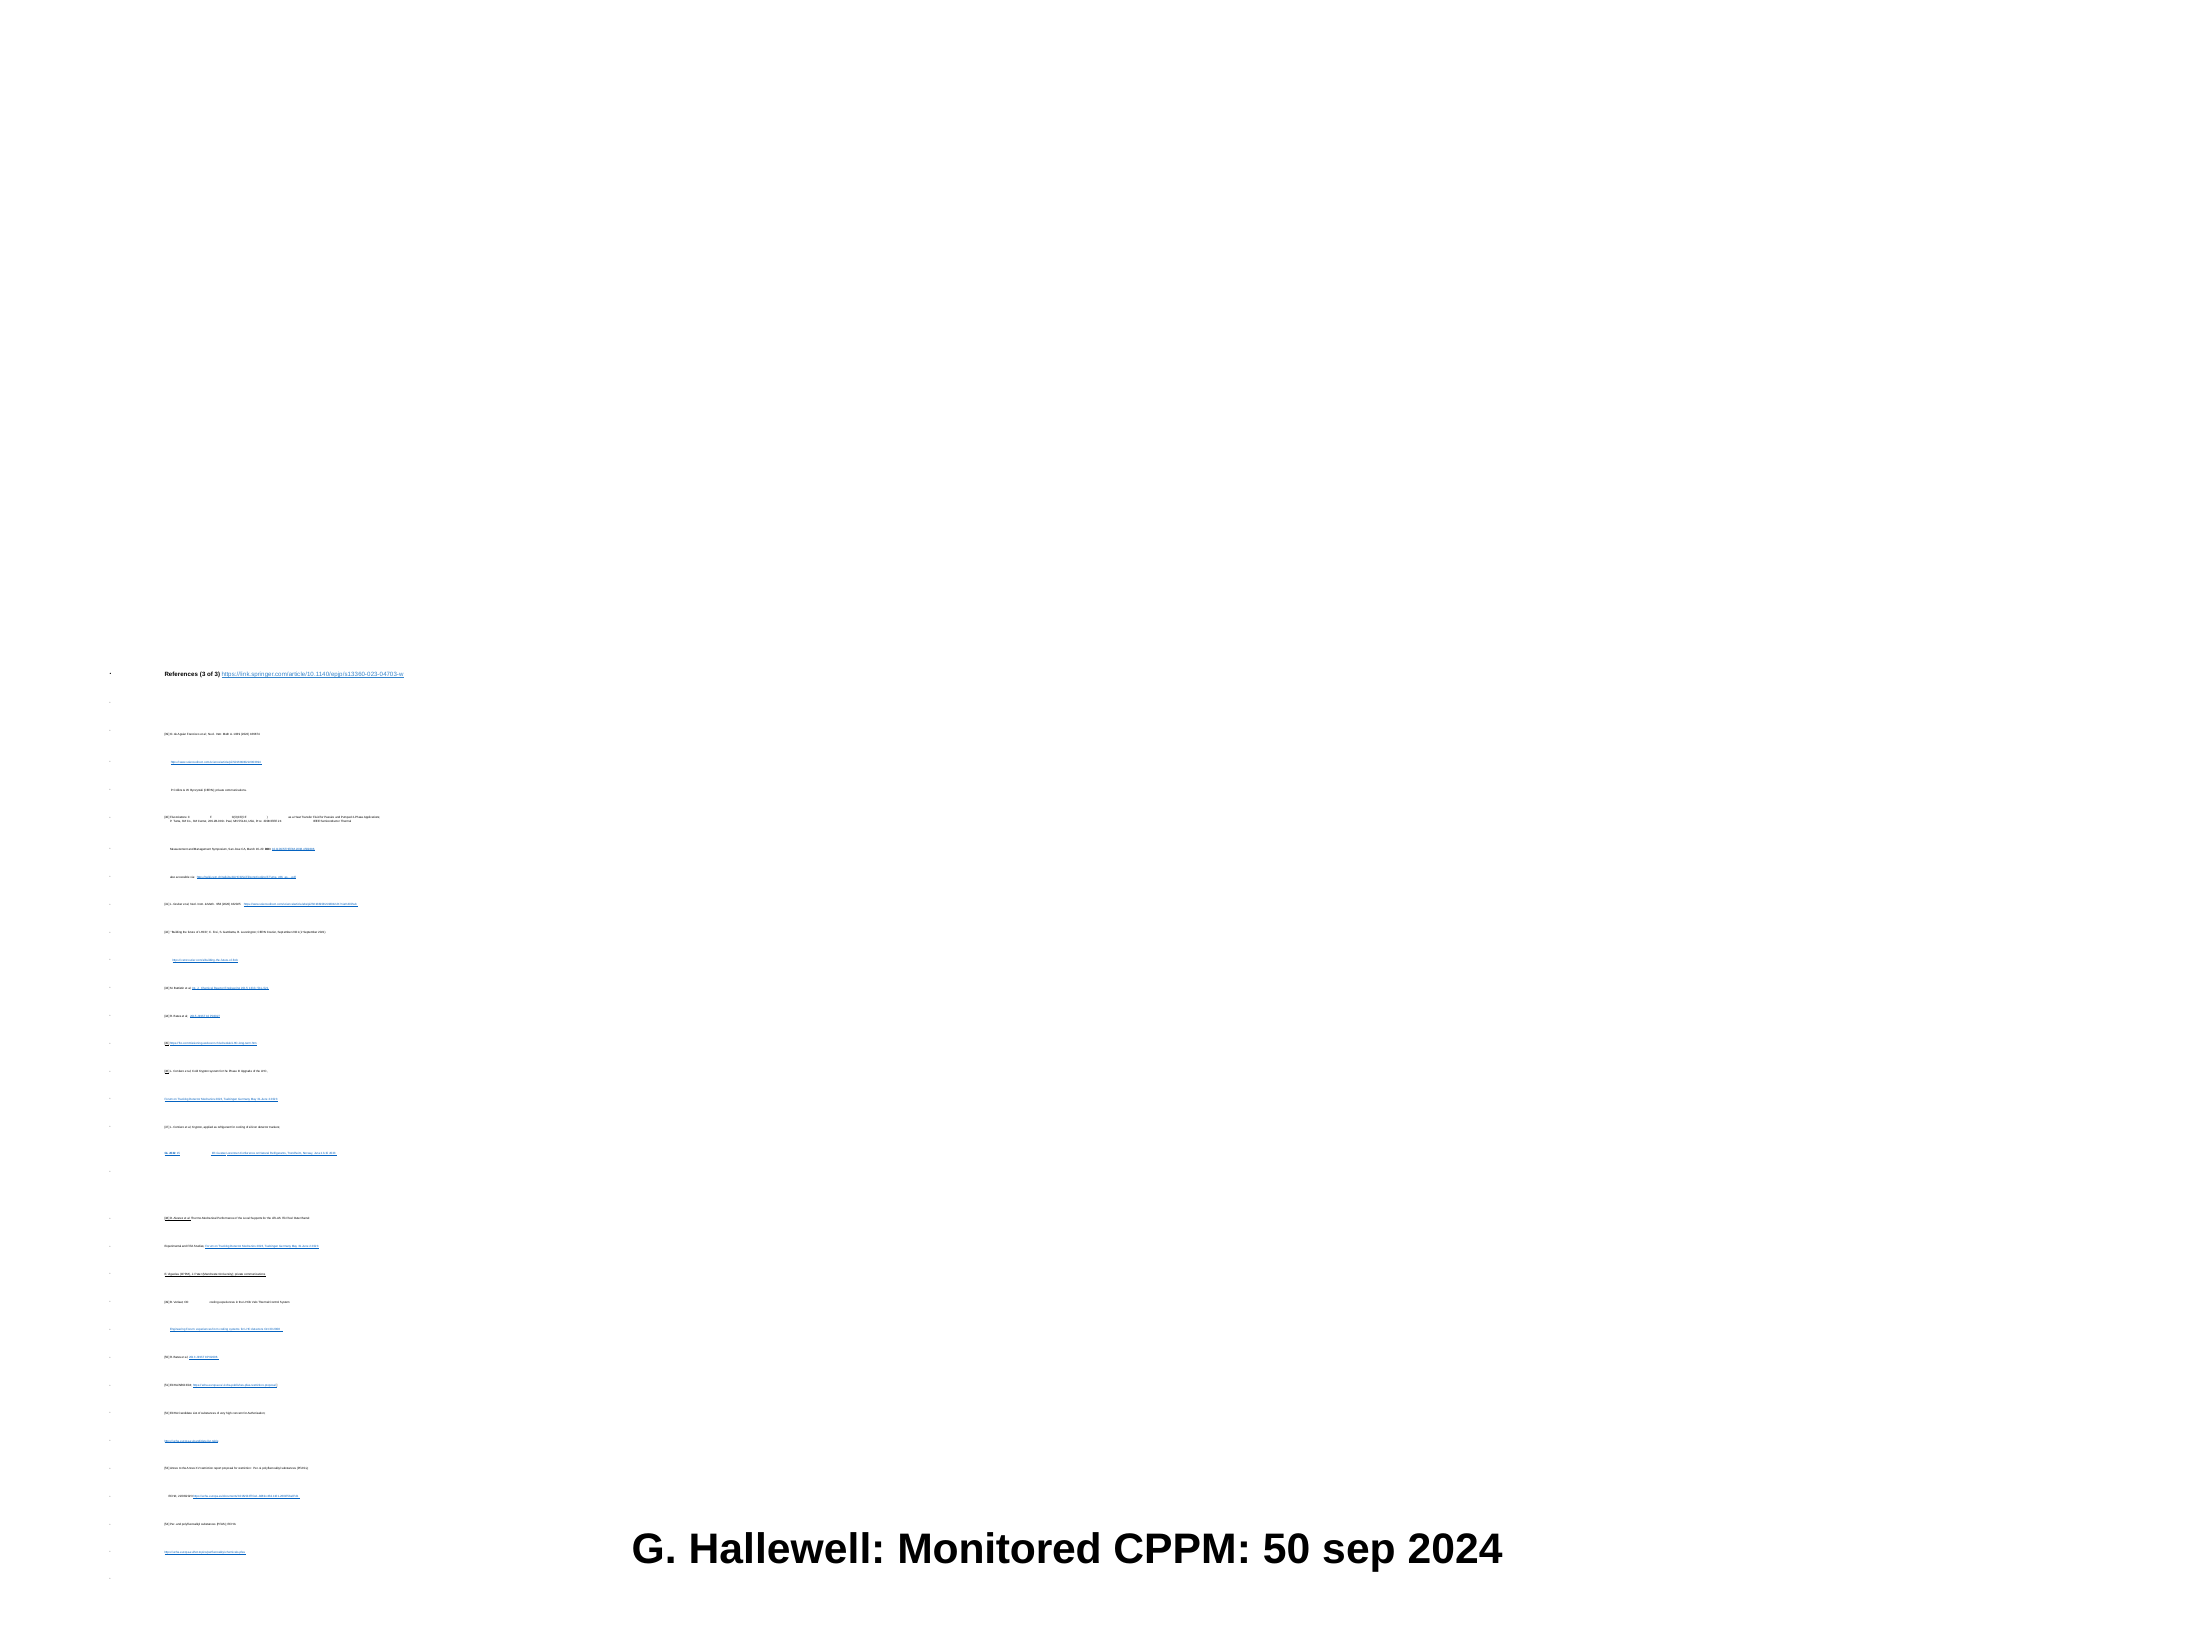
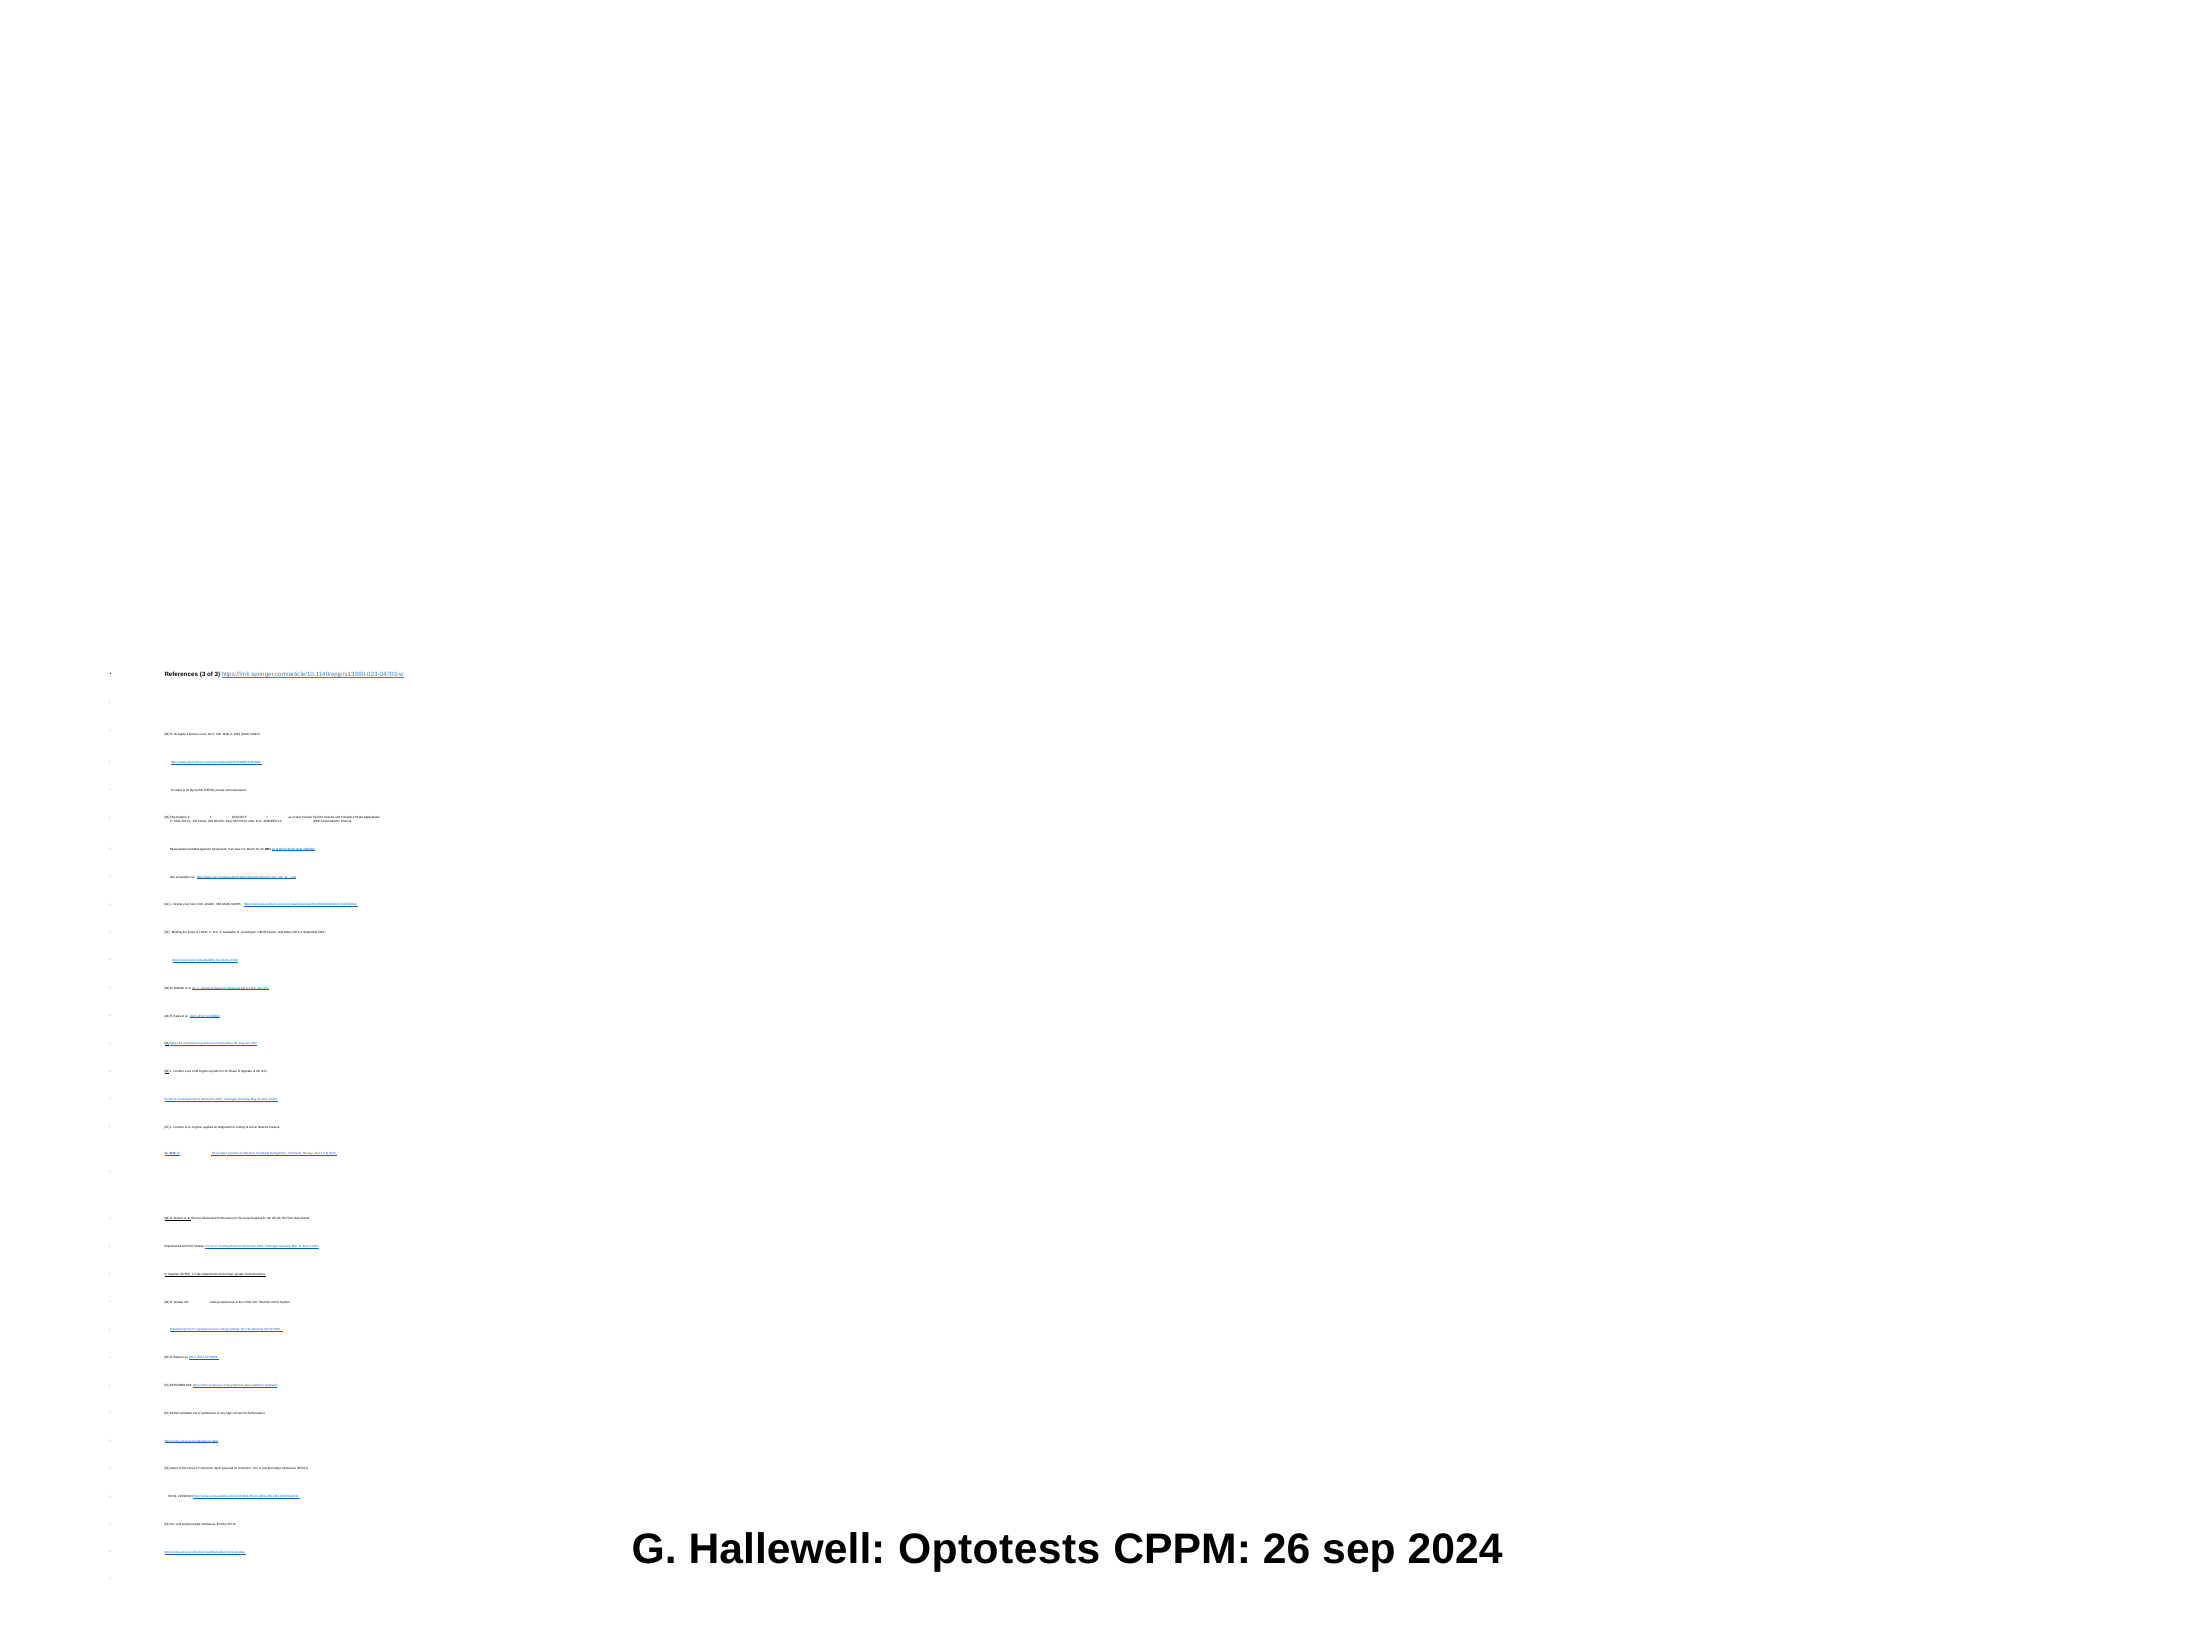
Monitored: Monitored -> Optotests (999, 1549)
CPPM 50: 50 -> 26 (1286, 1549)
